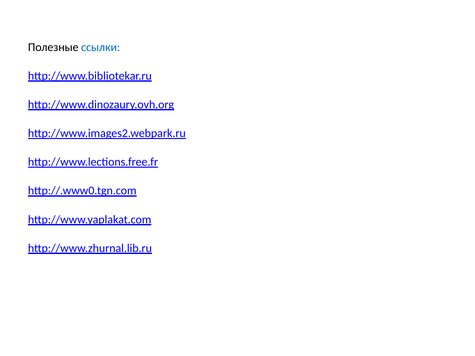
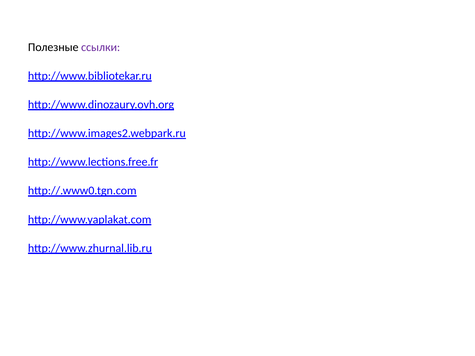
ссылки colour: blue -> purple (101, 47)
